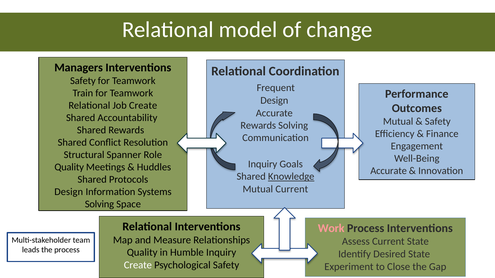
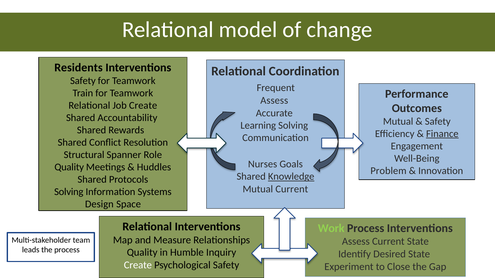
Managers: Managers -> Residents (79, 68)
Design: Design -> Assess (274, 101)
Rewards: Rewards -> Learning (258, 126)
Finance underline: none -> present (442, 134)
Inquiry: Inquiry -> Nurses (263, 164)
Accurate: Accurate -> Problem (388, 171)
Design: Design -> Solving (69, 192)
Solving: Solving -> Design (99, 205)
Work colour: pink -> light green (331, 229)
